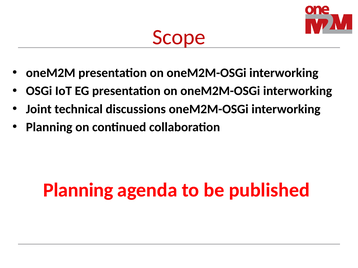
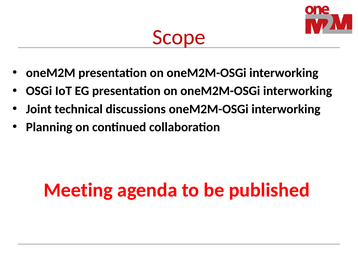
Planning: Planning -> Meeting (78, 190)
